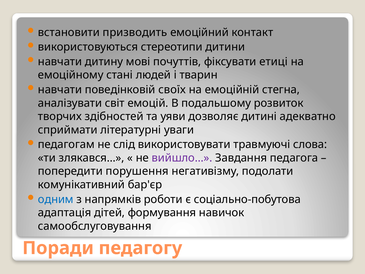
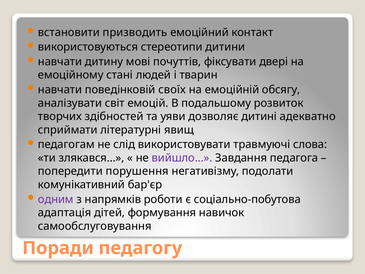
етиці: етиці -> двері (274, 62)
стегна: стегна -> обсягу (281, 90)
уваги: уваги -> явищ (179, 130)
одним colour: blue -> purple (56, 199)
